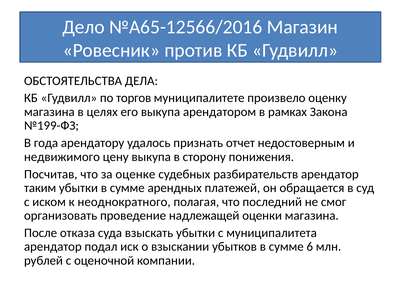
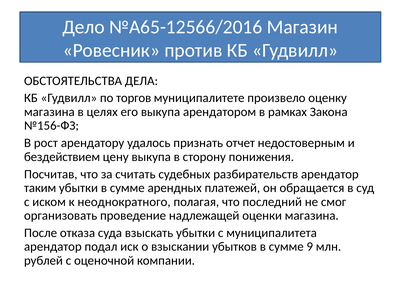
№199-ФЗ: №199-ФЗ -> №156-ФЗ (51, 126)
года: года -> рост (46, 143)
недвижимого: недвижимого -> бездействием (62, 157)
оценке: оценке -> считать (135, 174)
6: 6 -> 9 (310, 247)
